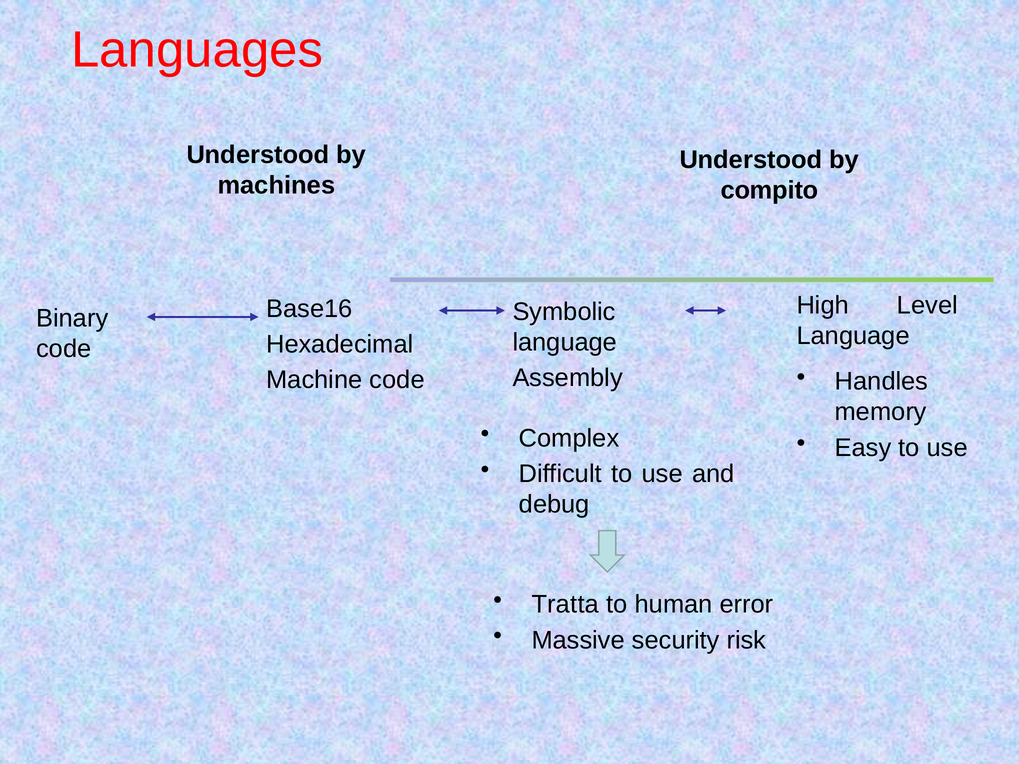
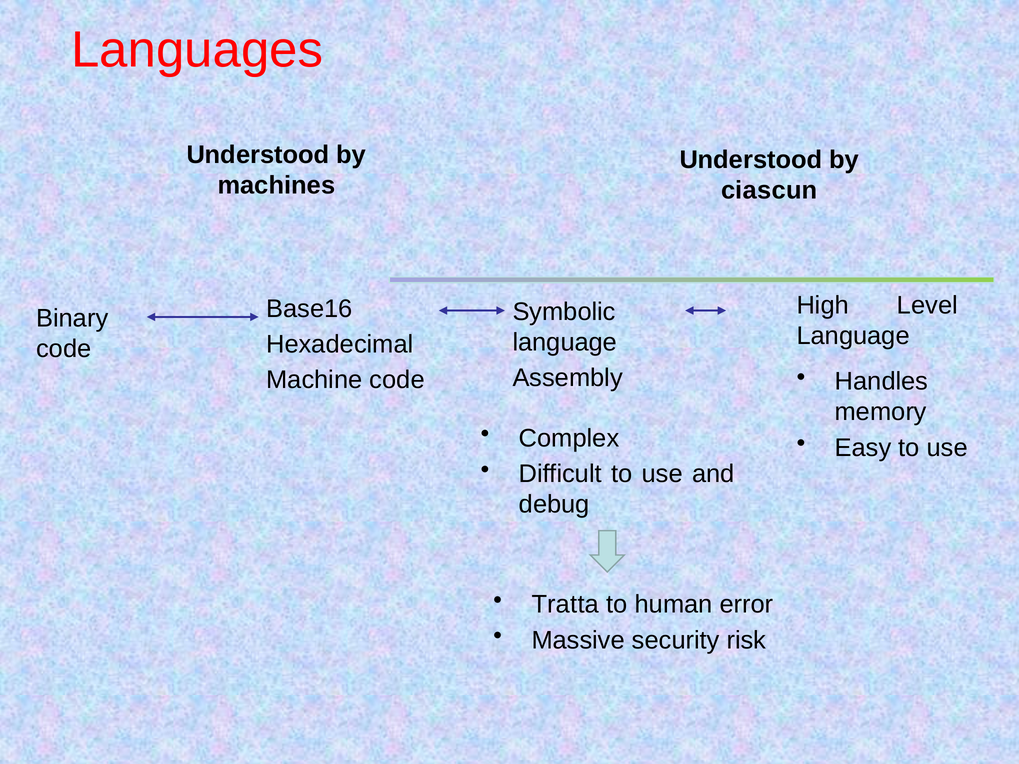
compito: compito -> ciascun (769, 190)
